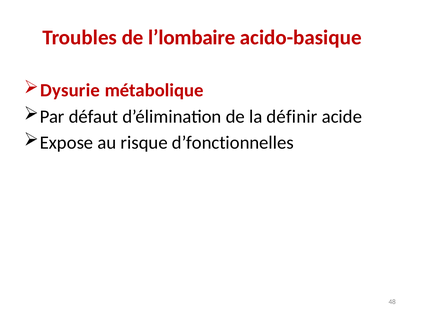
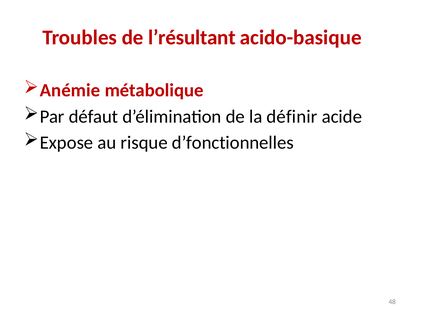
l’lombaire: l’lombaire -> l’résultant (192, 38)
Dysurie: Dysurie -> Anémie (70, 90)
